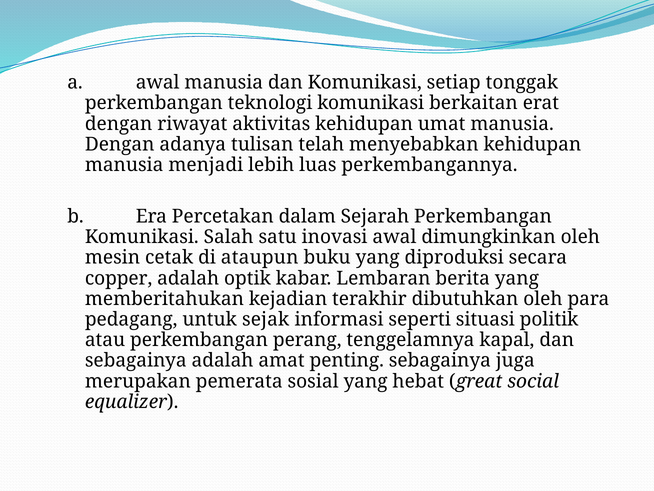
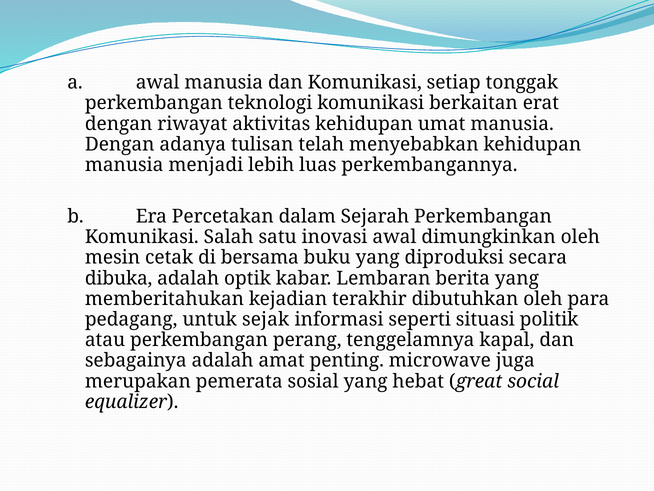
ataupun: ataupun -> bersama (260, 257)
copper: copper -> dibuka (119, 278)
penting sebagainya: sebagainya -> microwave (440, 360)
